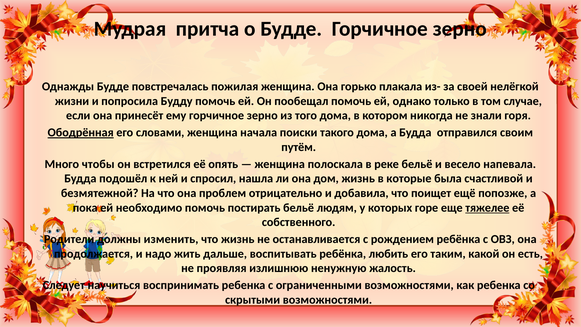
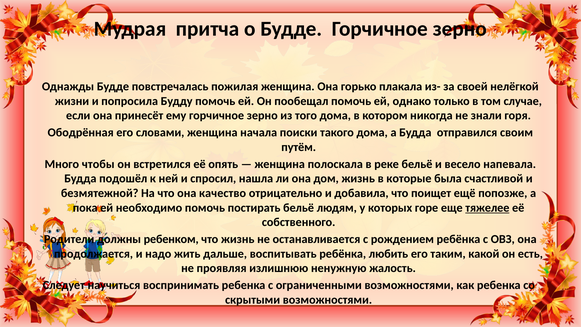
Ободрённая underline: present -> none (81, 133)
проблем: проблем -> качество (223, 193)
изменить: изменить -> ребенком (171, 239)
